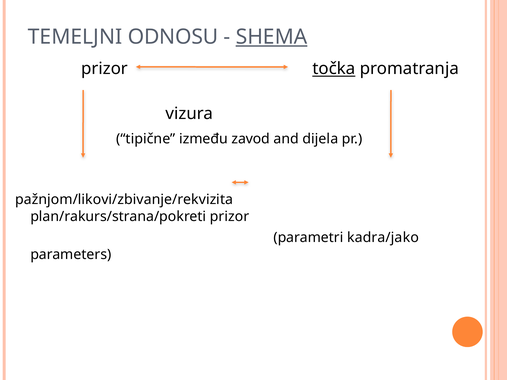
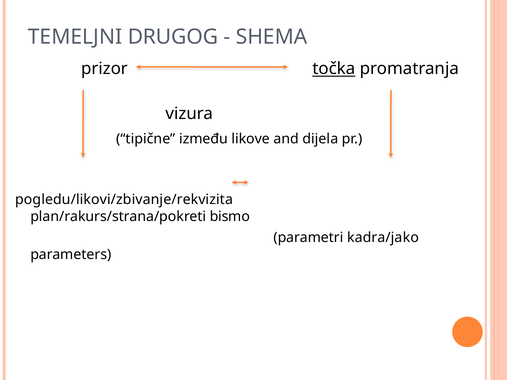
ODNOSU: ODNOSU -> DRUGOG (173, 37)
SHEMA underline: present -> none (272, 37)
zavod: zavod -> likove (251, 139)
pažnjom/likovi/zbivanje/rekvizita: pažnjom/likovi/zbivanje/rekvizita -> pogledu/likovi/zbivanje/rekvizita (124, 200)
plan/rakurs/strana/pokreti prizor: prizor -> bismo (230, 217)
